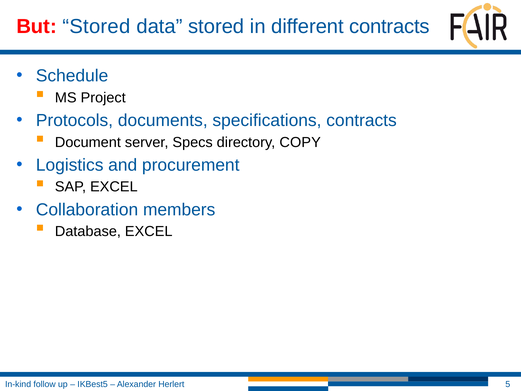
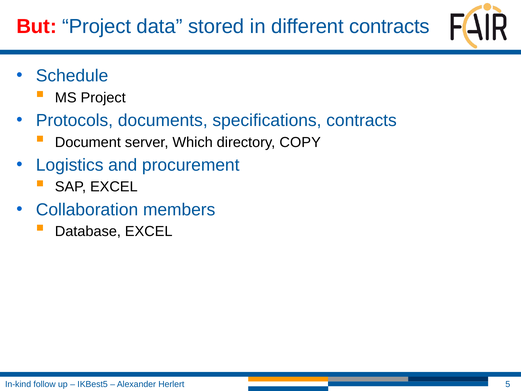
But Stored: Stored -> Project (97, 26)
Specs: Specs -> Which (193, 142)
